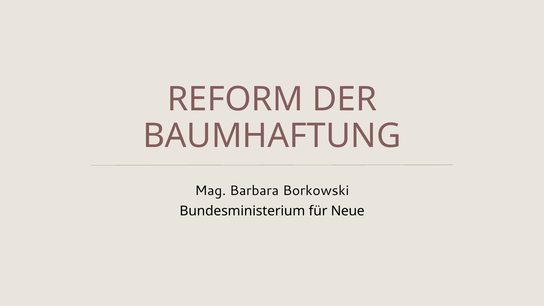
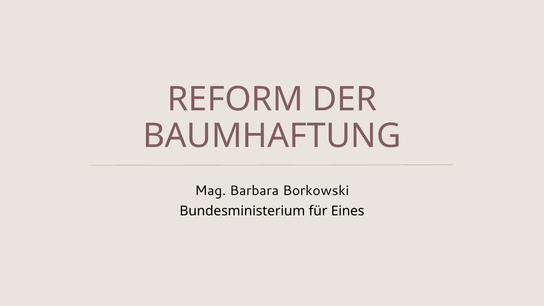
Neue: Neue -> Eines (348, 211)
